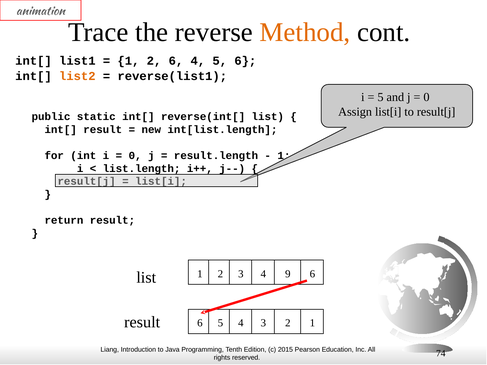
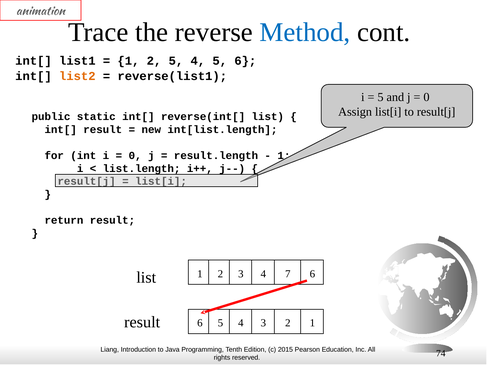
Method colour: orange -> blue (305, 32)
2 6: 6 -> 5 (176, 61)
9: 9 -> 7 (288, 274)
